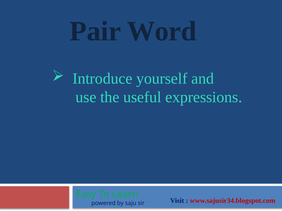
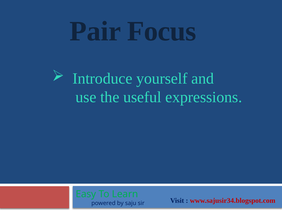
Word: Word -> Focus (162, 31)
